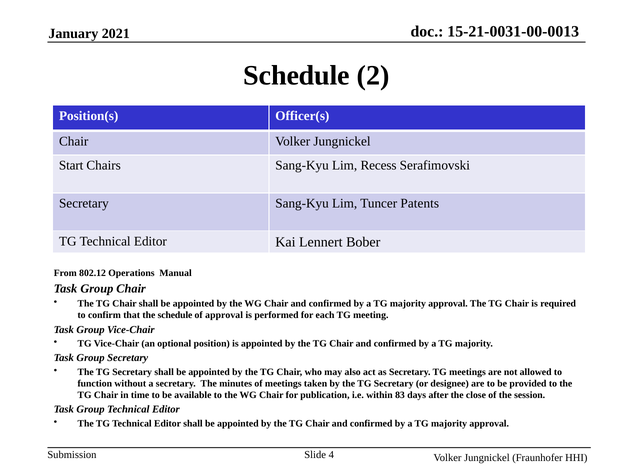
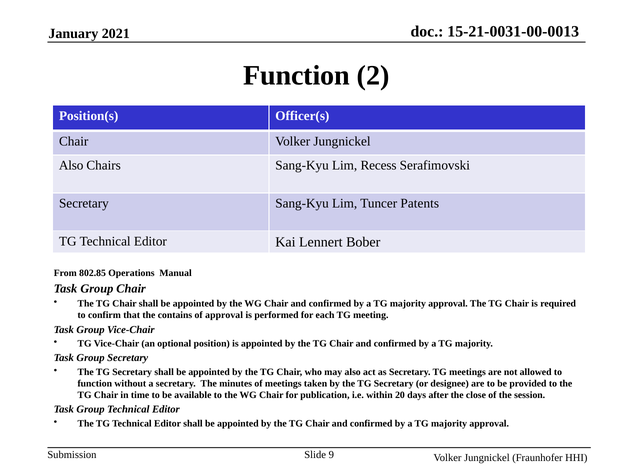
Schedule: Schedule -> Function (297, 76)
Start: Start -> Also (71, 166)
802.12: 802.12 -> 802.85 (93, 273)
the schedule: schedule -> contains (175, 316)
83: 83 -> 20 (400, 396)
4: 4 -> 9 (331, 455)
